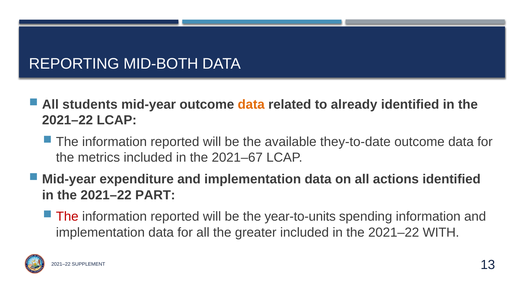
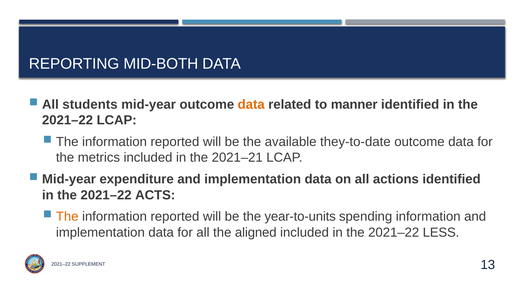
already: already -> manner (354, 104)
2021–67: 2021–67 -> 2021–21 (237, 158)
PART: PART -> ACTS (155, 195)
The colour: red -> orange (67, 216)
greater: greater -> aligned (256, 232)
WITH: WITH -> LESS (441, 232)
